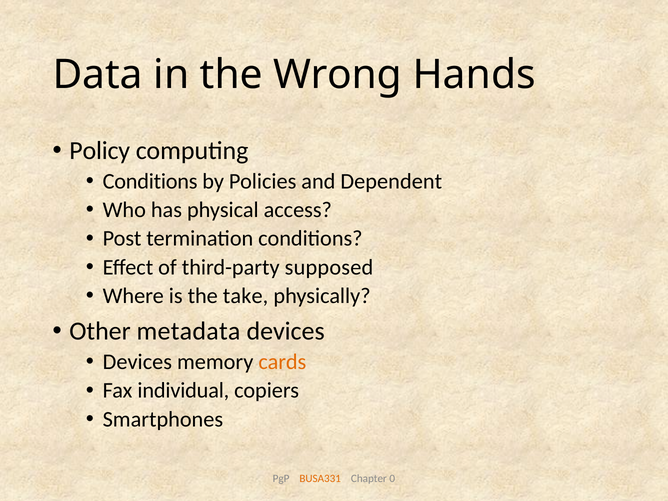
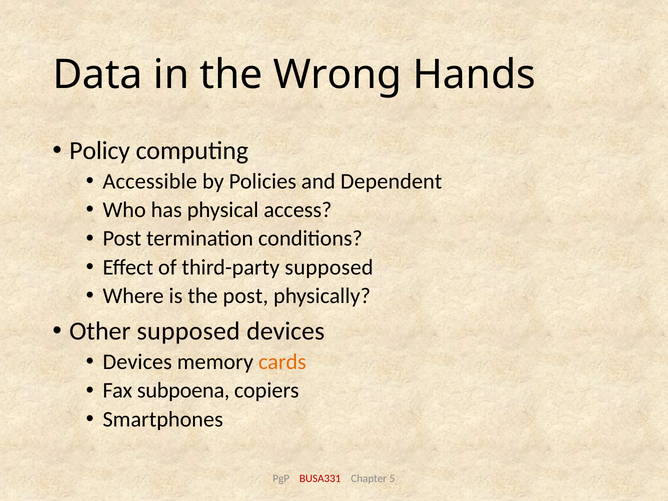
Conditions: Conditions -> Accessible (150, 181)
the take: take -> post (246, 296)
Other metadata: metadata -> supposed (188, 331)
individual: individual -> subpoena (183, 391)
BUSA331 colour: orange -> red (320, 478)
0: 0 -> 5 (392, 478)
